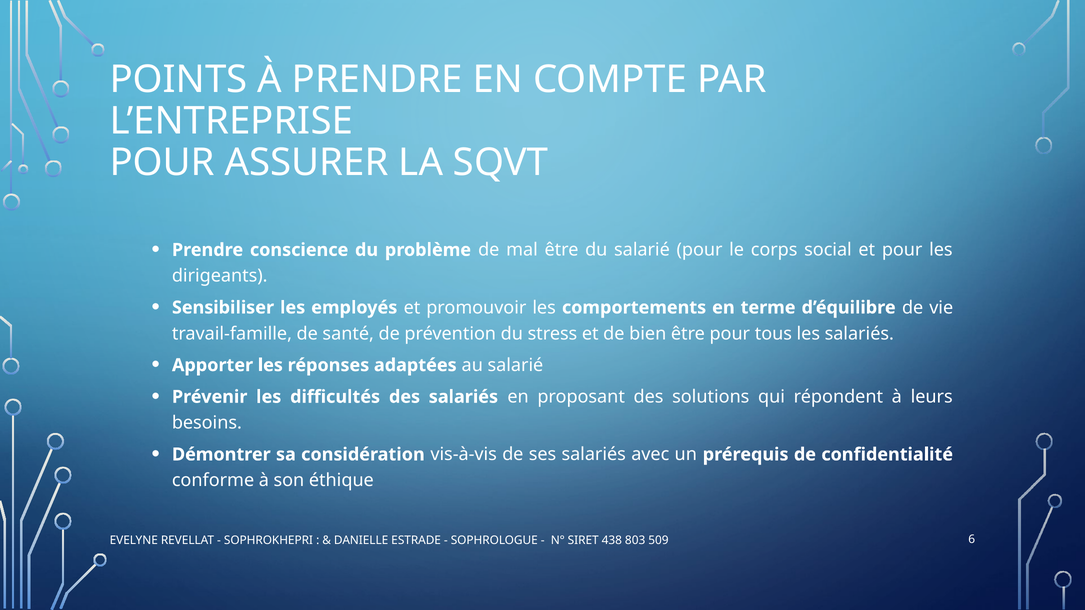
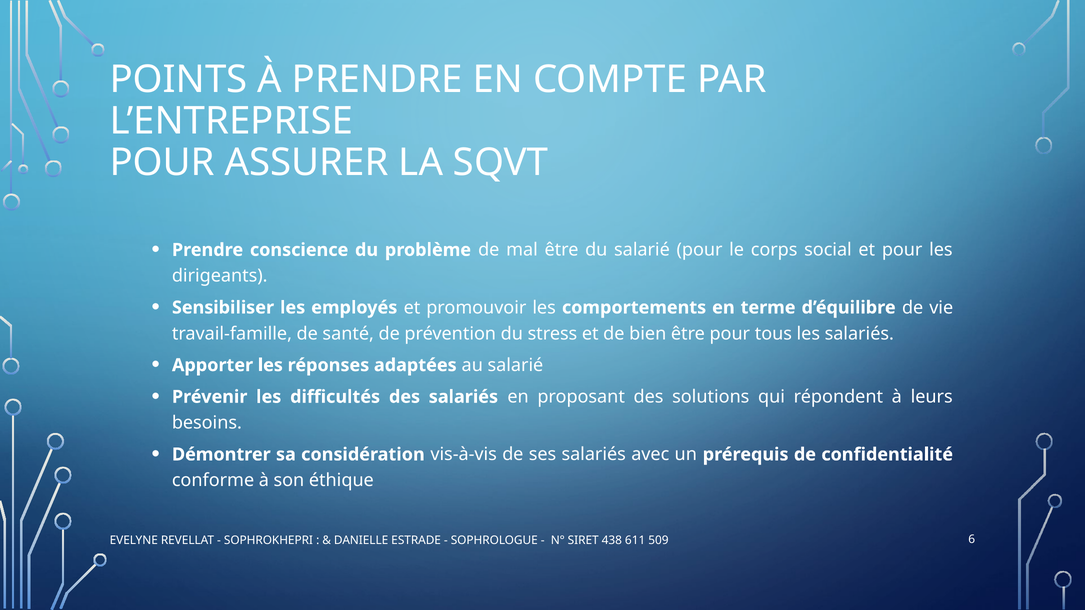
803: 803 -> 611 (635, 541)
